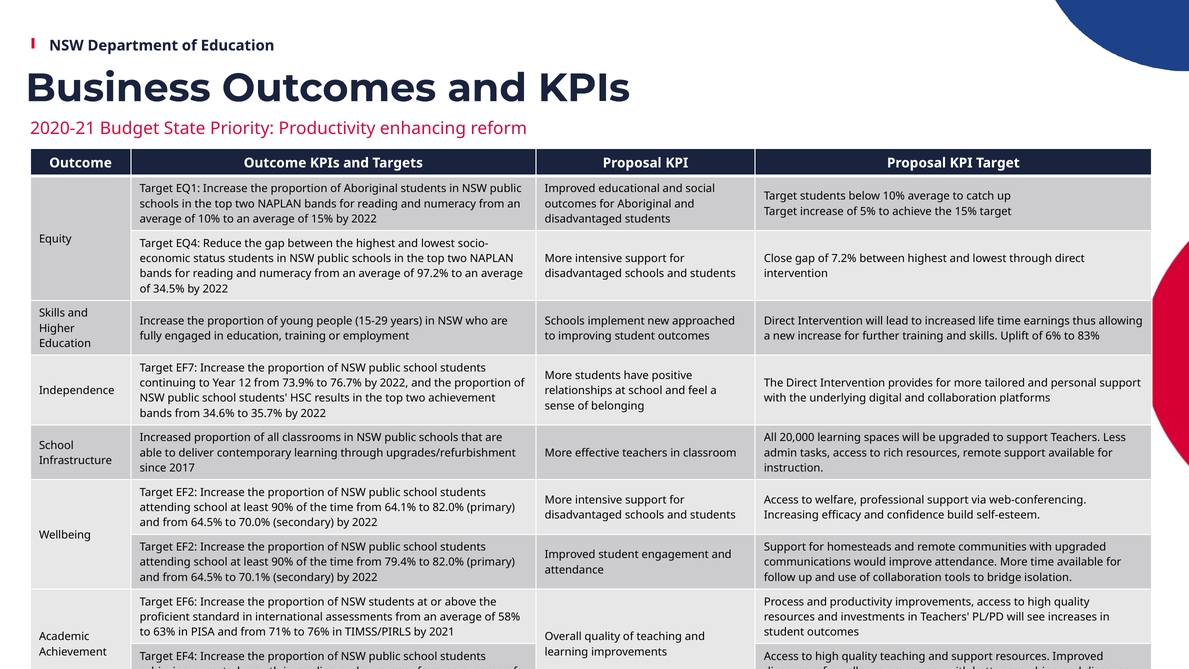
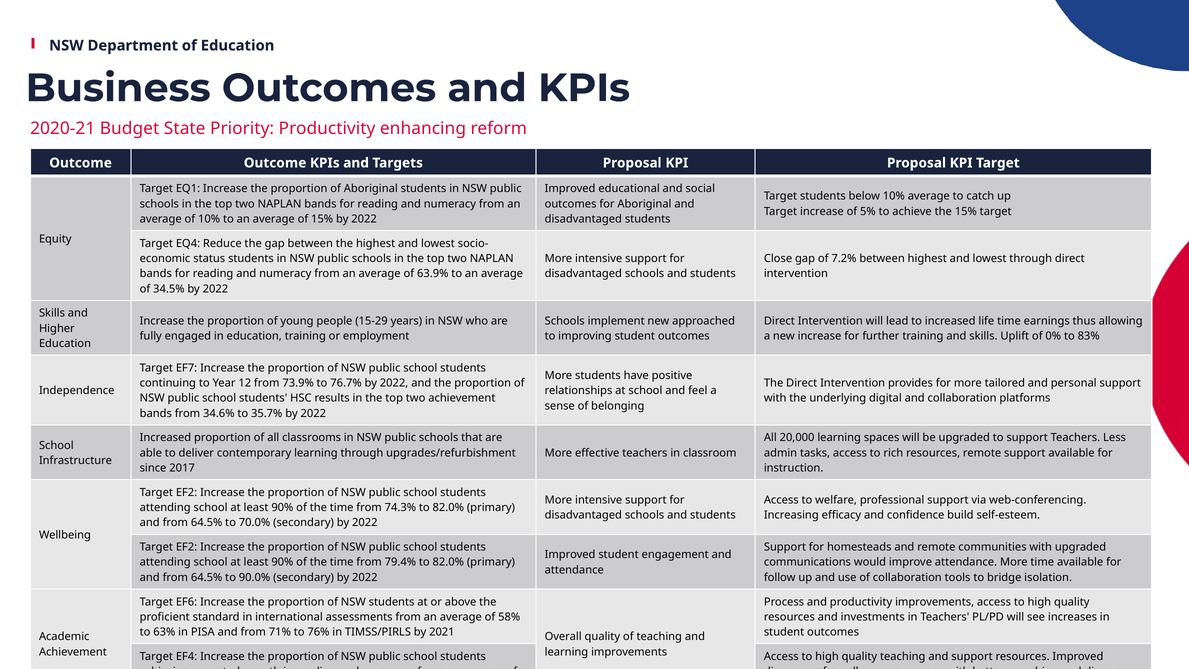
97.2%: 97.2% -> 63.9% (433, 274)
6%: 6% -> 0% (1053, 336)
64.1%: 64.1% -> 74.3% (400, 507)
70.1%: 70.1% -> 90.0% (255, 577)
